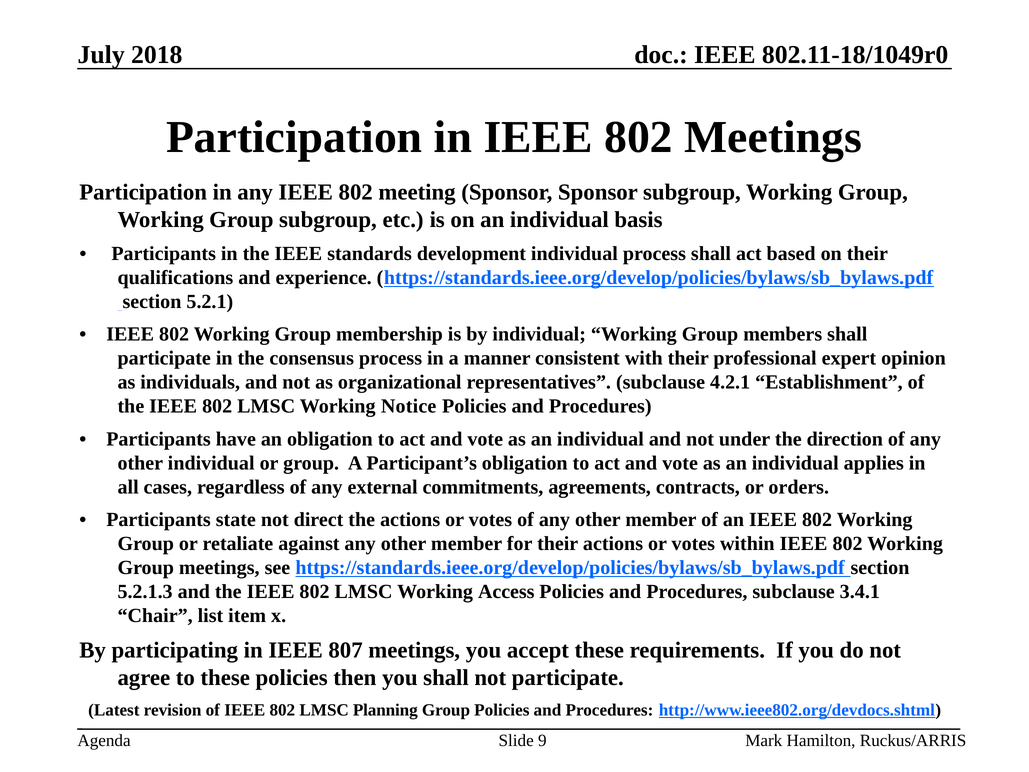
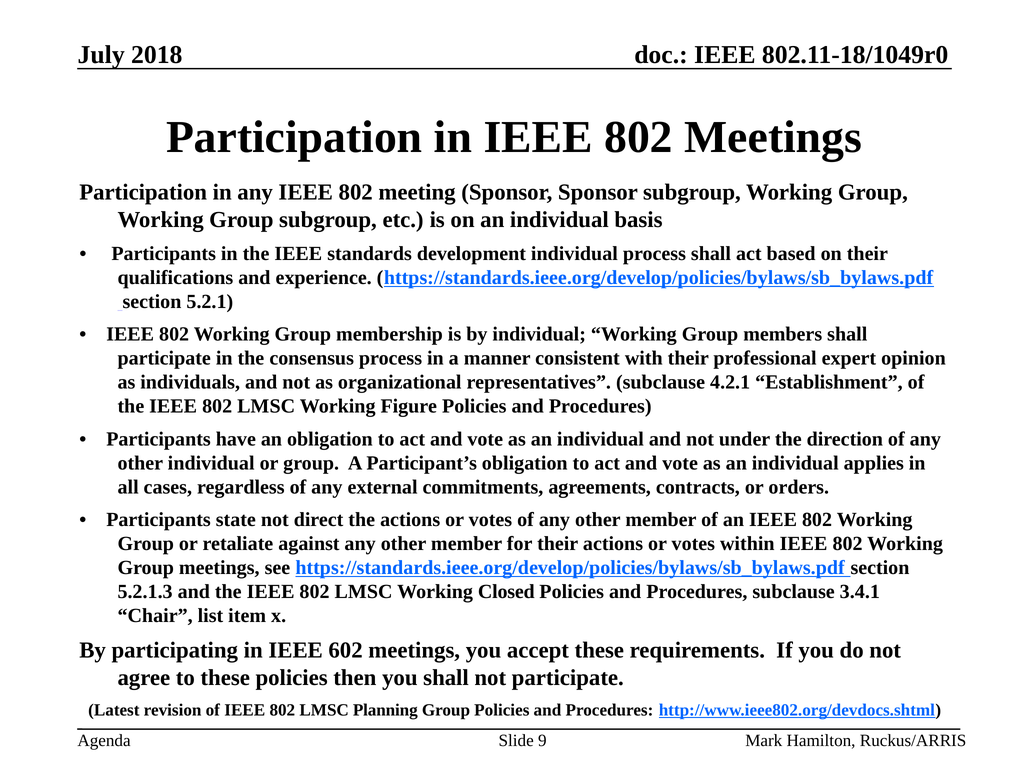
Notice: Notice -> Figure (409, 406)
Access: Access -> Closed (506, 592)
807: 807 -> 602 (346, 650)
